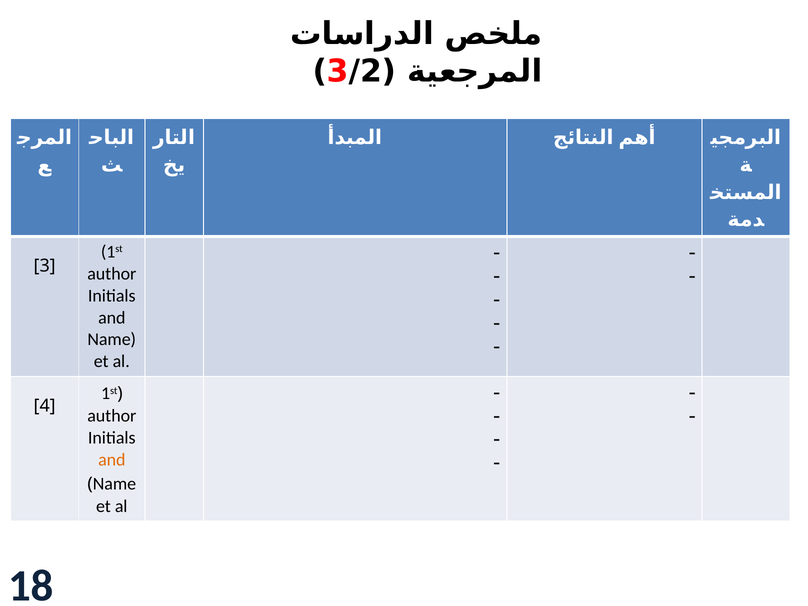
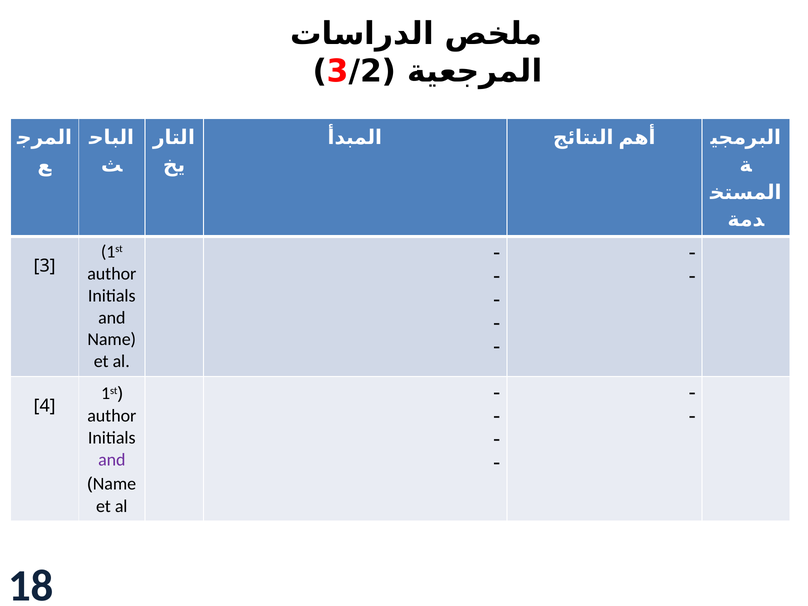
and colour: orange -> purple (112, 460)
